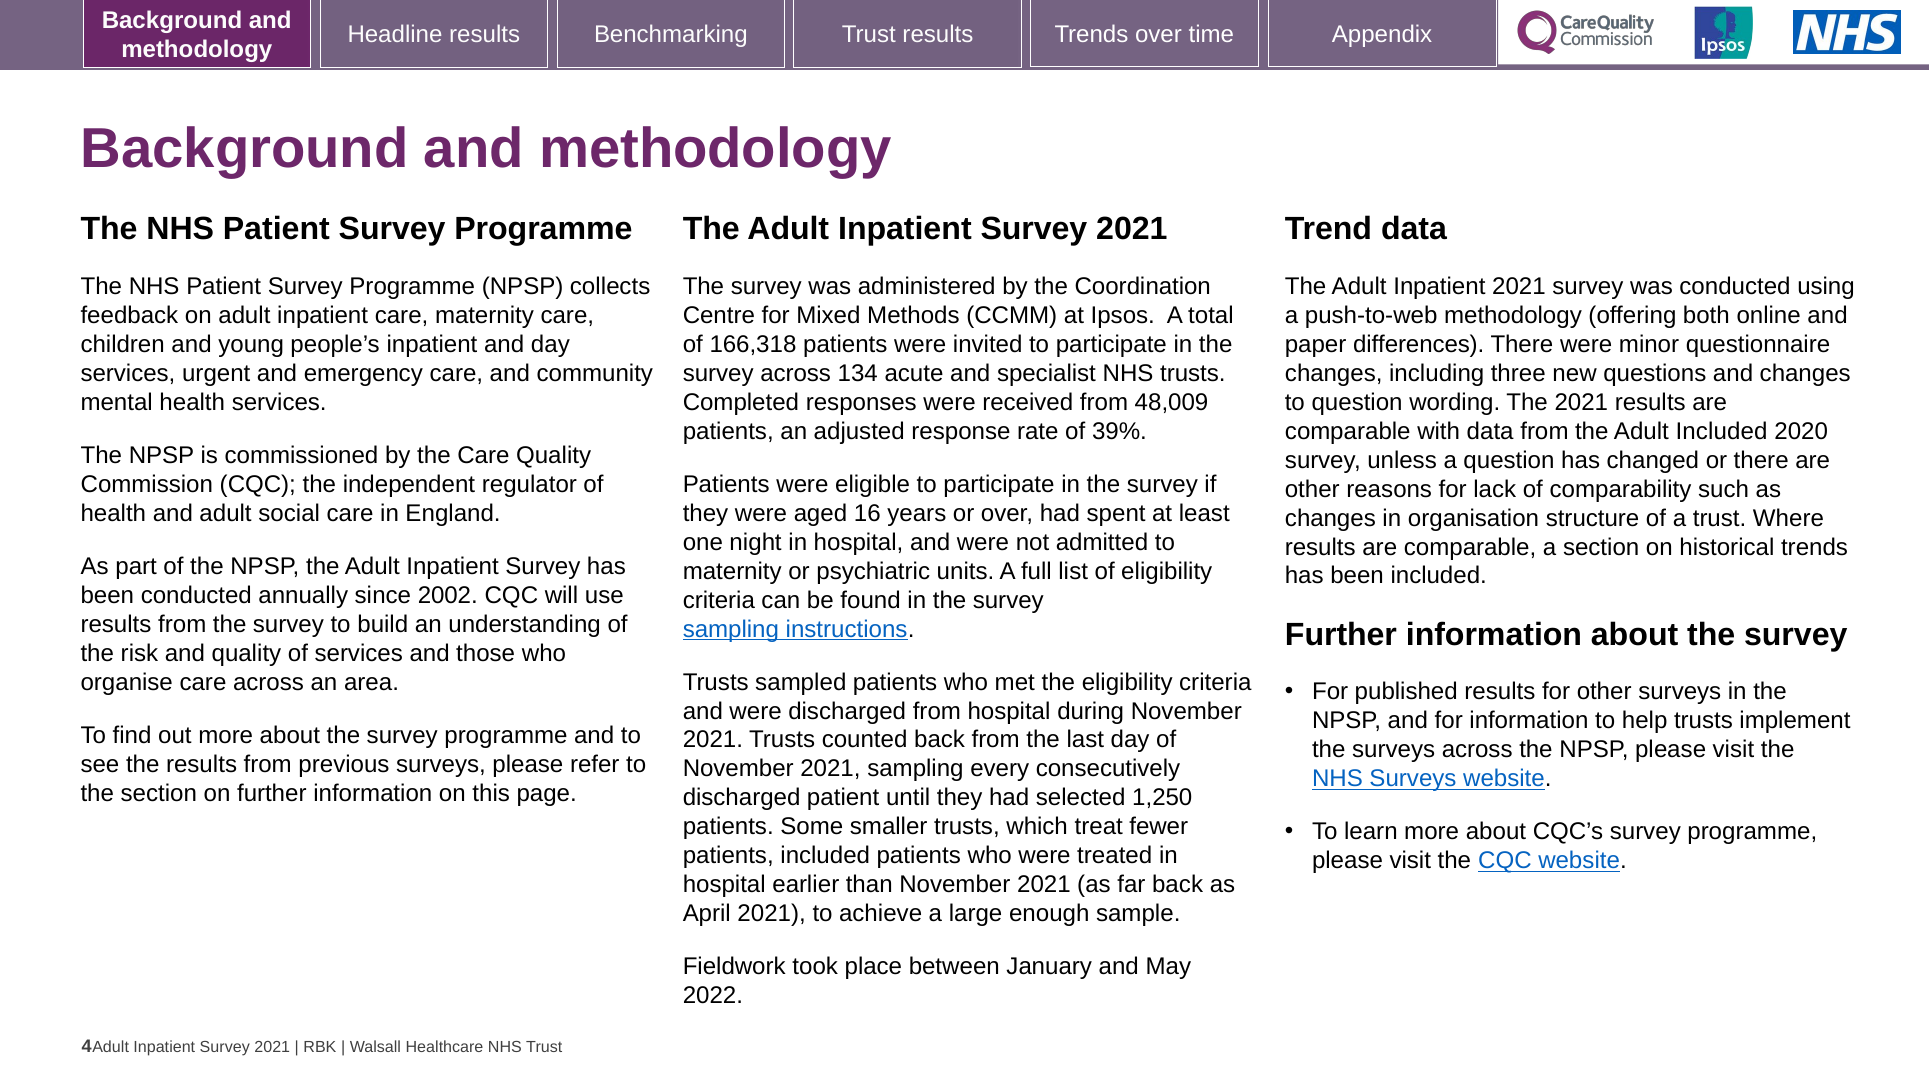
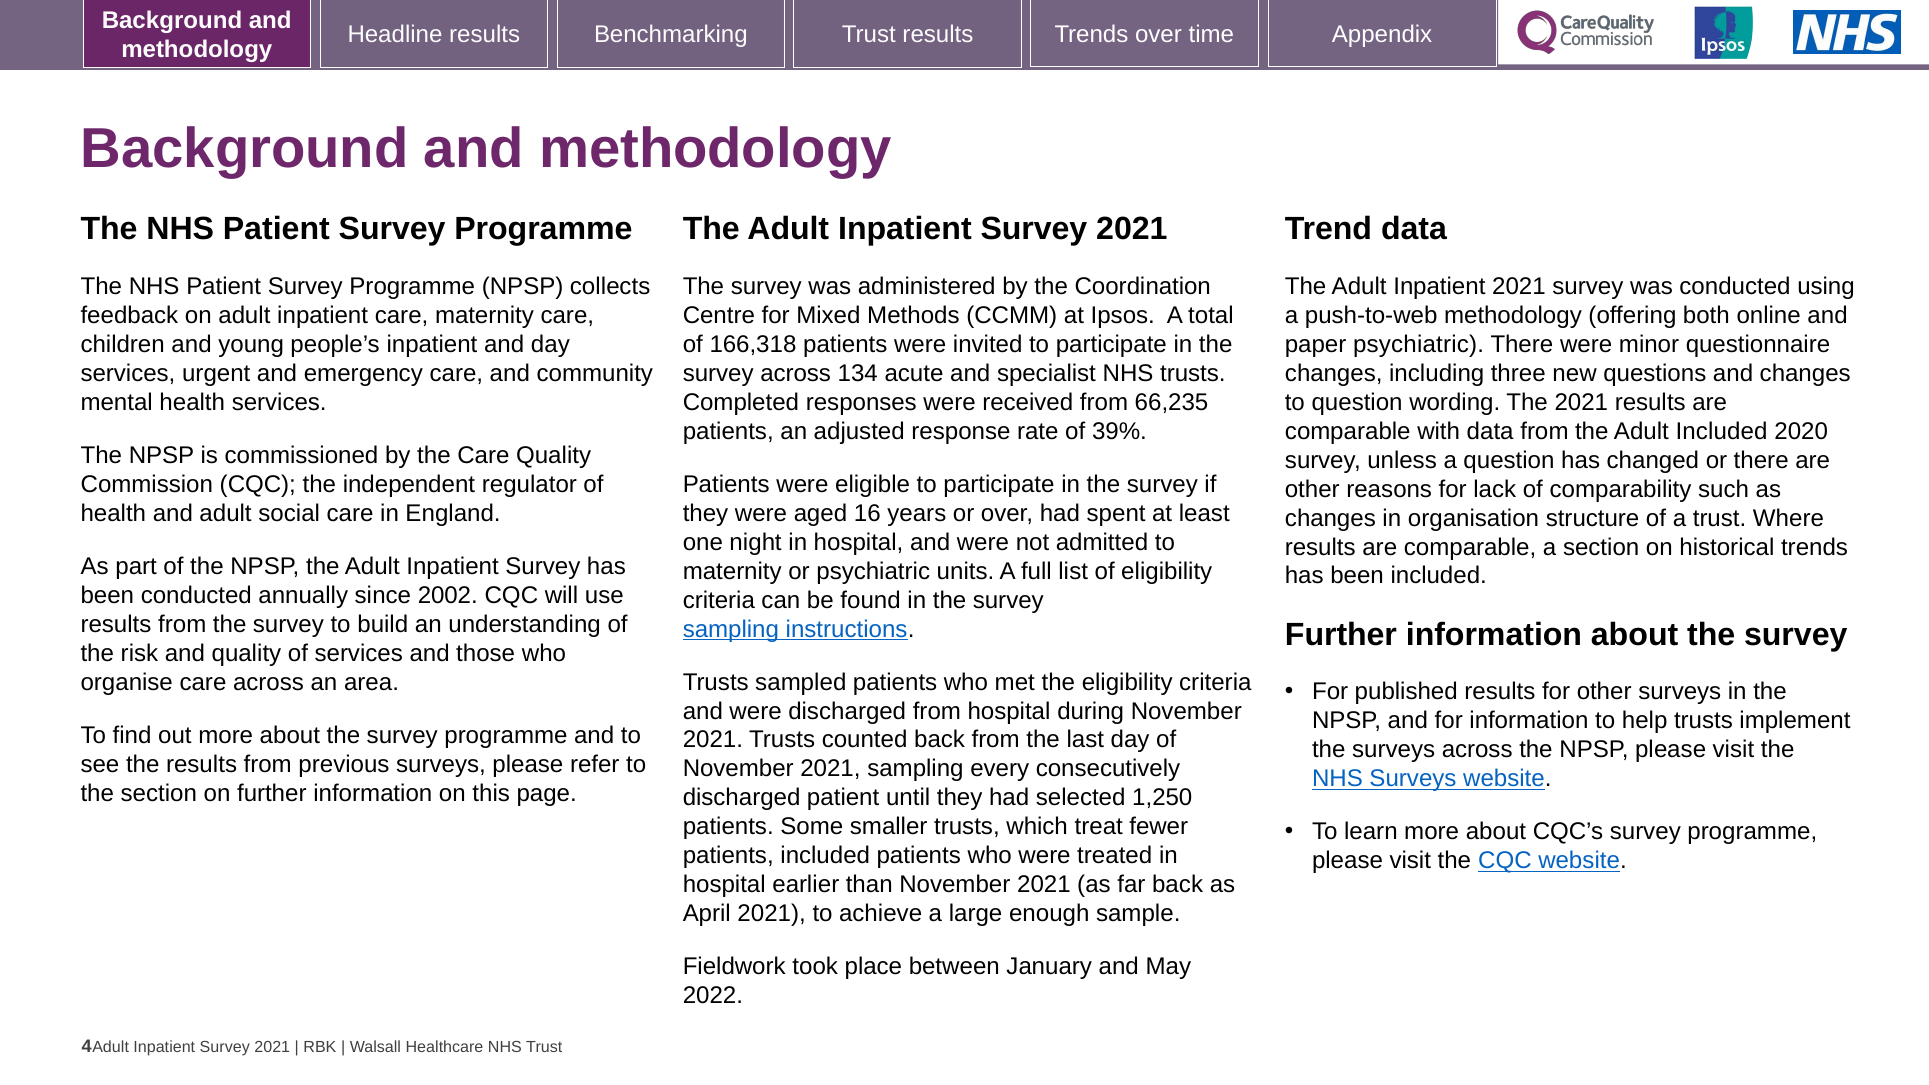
paper differences: differences -> psychiatric (1419, 345)
48,009: 48,009 -> 66,235 (1172, 402)
